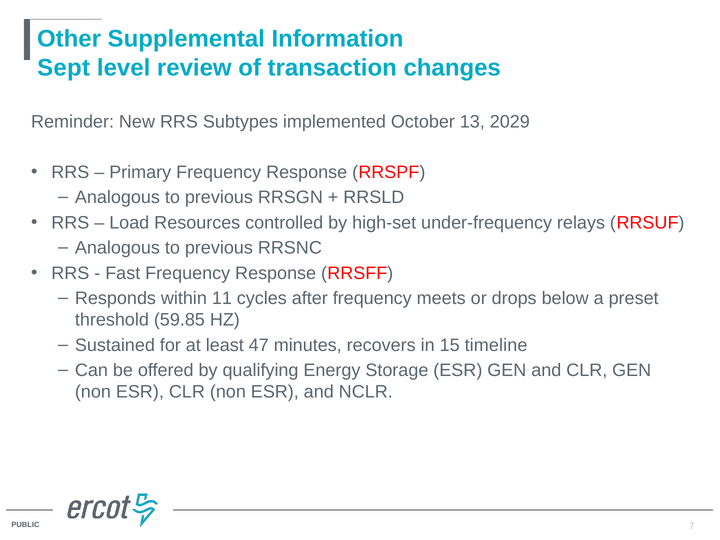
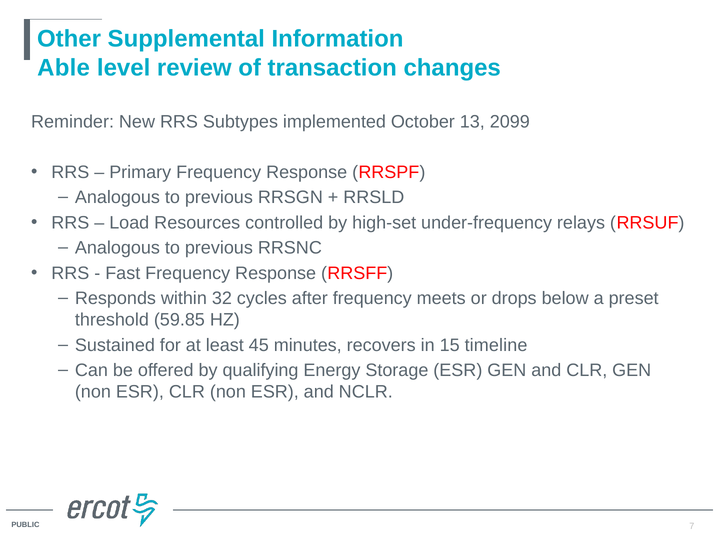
Sept: Sept -> Able (64, 68)
2029: 2029 -> 2099 (510, 122)
11: 11 -> 32 (222, 298)
47: 47 -> 45 (259, 345)
